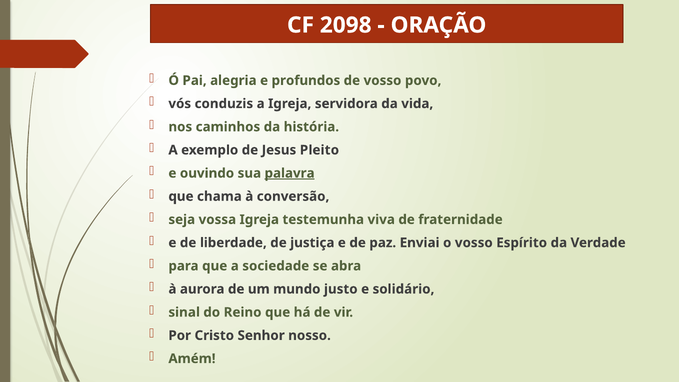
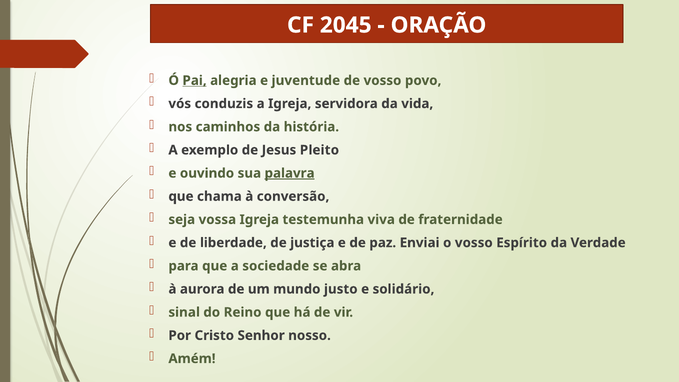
2098: 2098 -> 2045 (346, 25)
Pai underline: none -> present (195, 80)
profundos: profundos -> juventude (306, 80)
